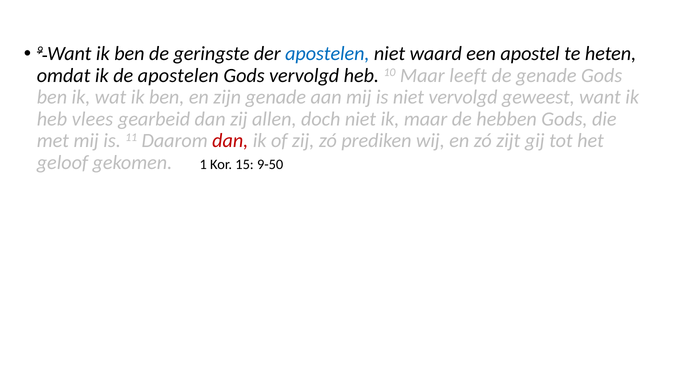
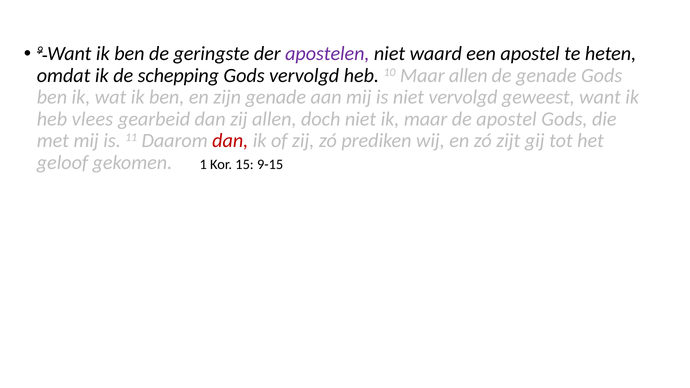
apostelen colour: blue -> purple (327, 54)
de apostelen: apostelen -> schepping (178, 76)
Maar leeft: leeft -> allen (468, 76)
de hebben: hebben -> apostel (507, 119)
9-50: 9-50 -> 9-15 (270, 164)
